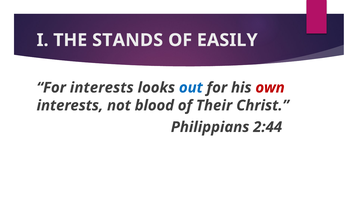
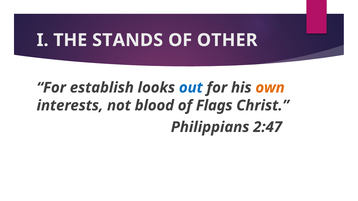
EASILY: EASILY -> OTHER (227, 40)
For interests: interests -> establish (102, 88)
own colour: red -> orange (270, 88)
Their: Their -> Flags (214, 106)
2:44: 2:44 -> 2:47 (268, 127)
